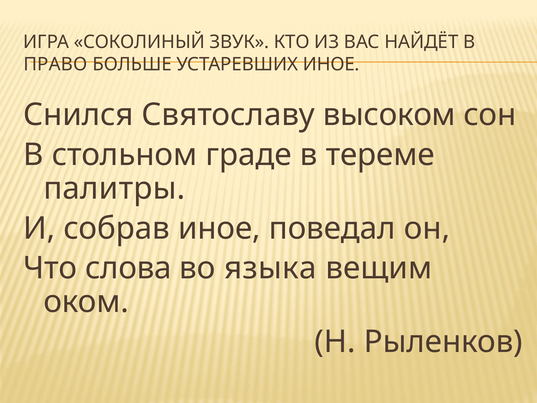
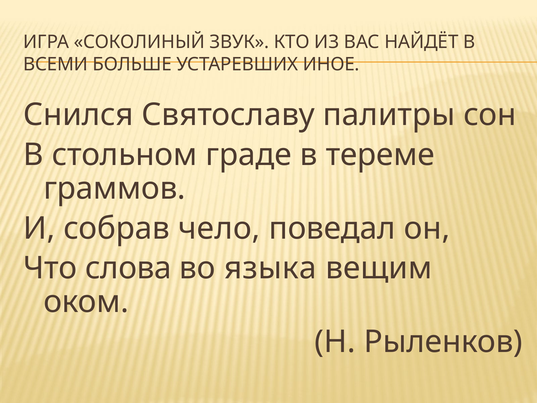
ПРАВО: ПРАВО -> ВСЕМИ (56, 64)
высоком: высоком -> палитры (389, 115)
палитры: палитры -> граммов (114, 188)
собрав иное: иное -> чело (219, 228)
